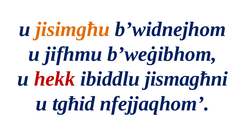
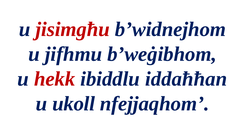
jisimgħu colour: orange -> red (73, 29)
jismagħni: jismagħni -> iddaħħan (186, 79)
tgħid: tgħid -> ukoll (74, 104)
